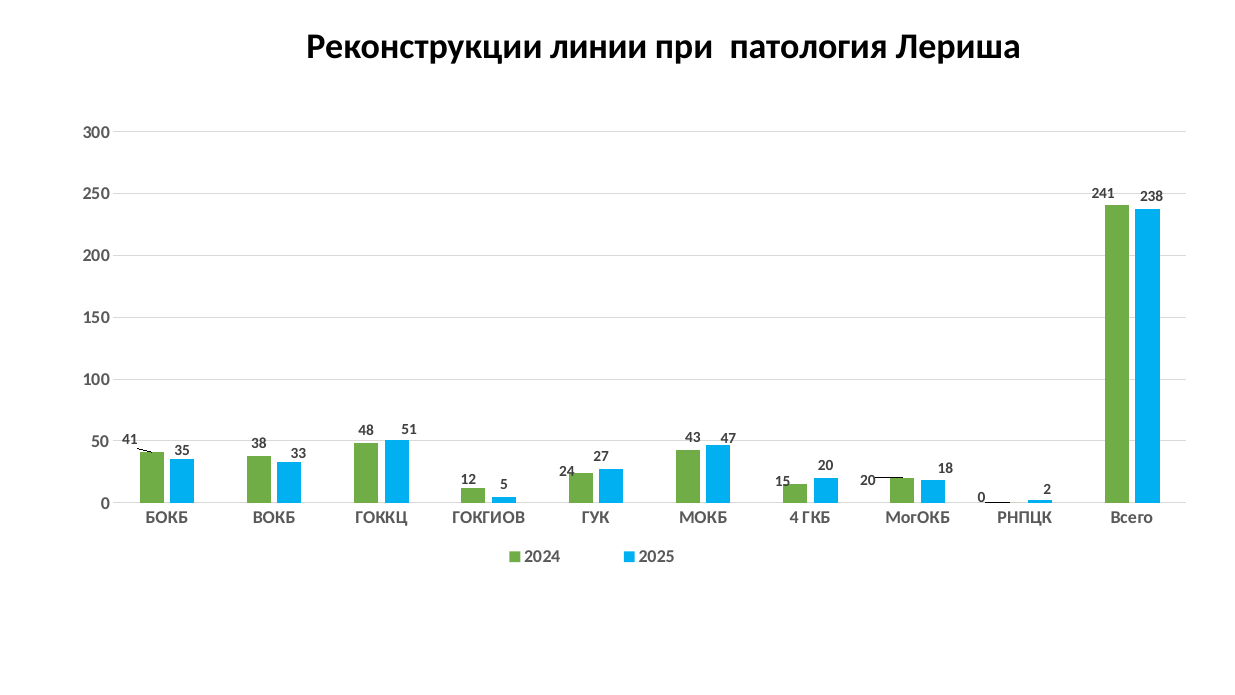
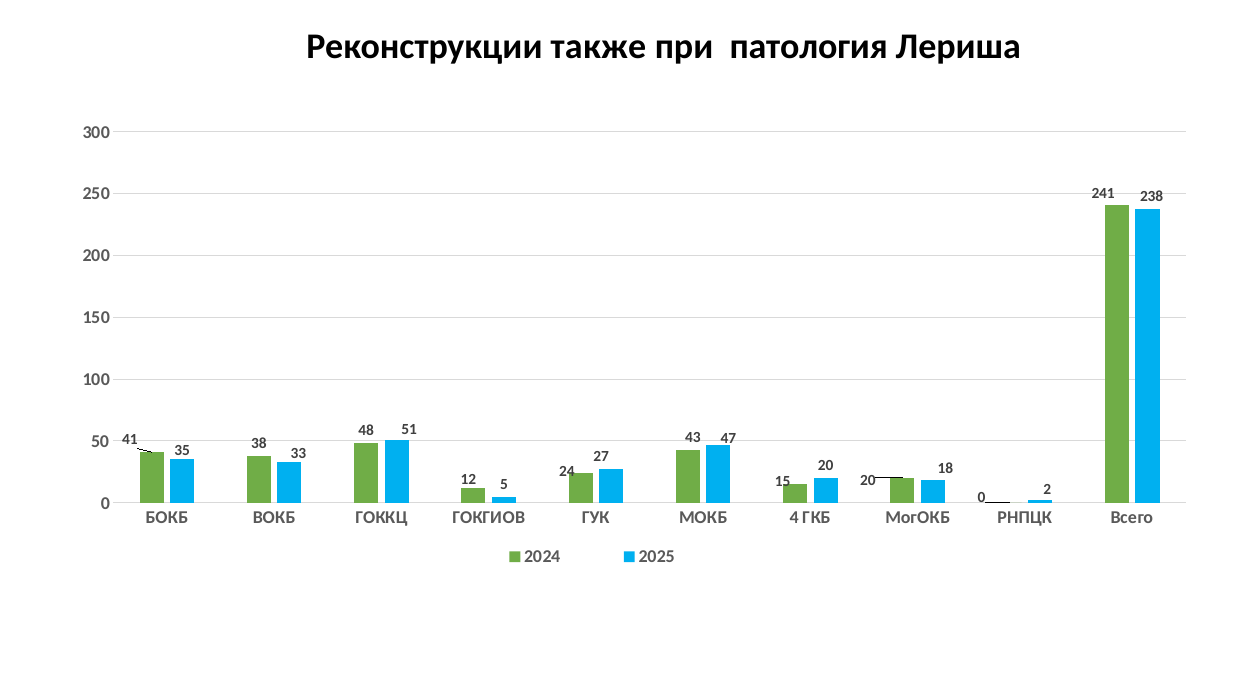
линии: линии -> также (598, 46)
